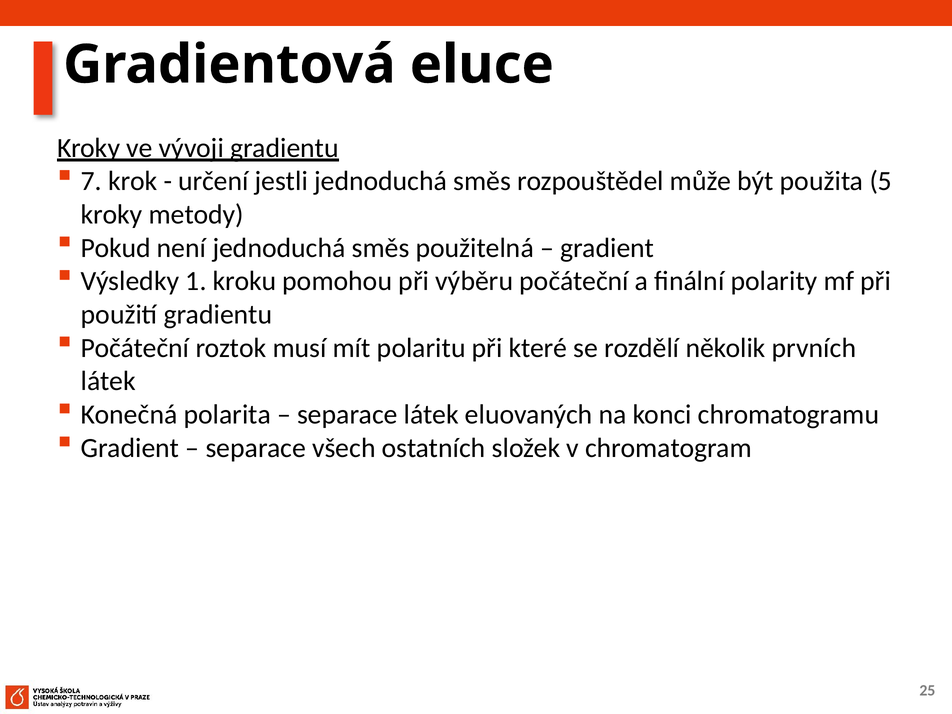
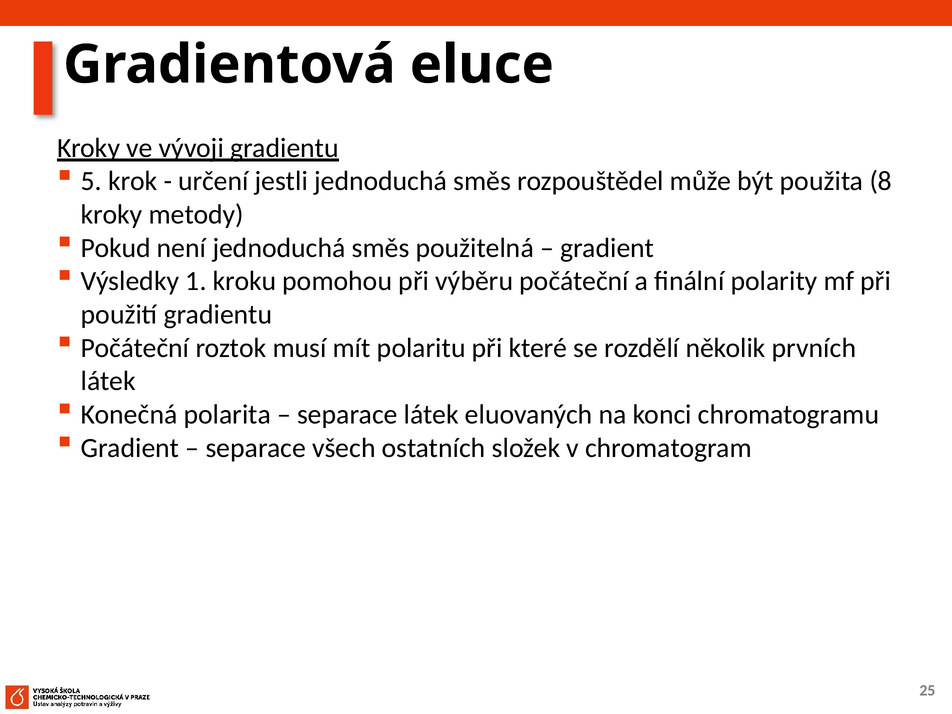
7: 7 -> 5 (91, 181)
5: 5 -> 8 (881, 181)
